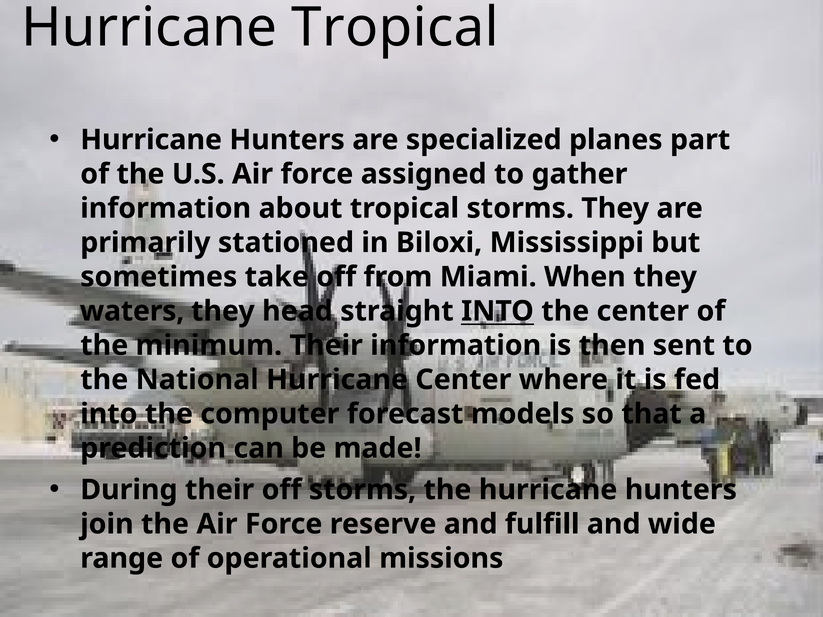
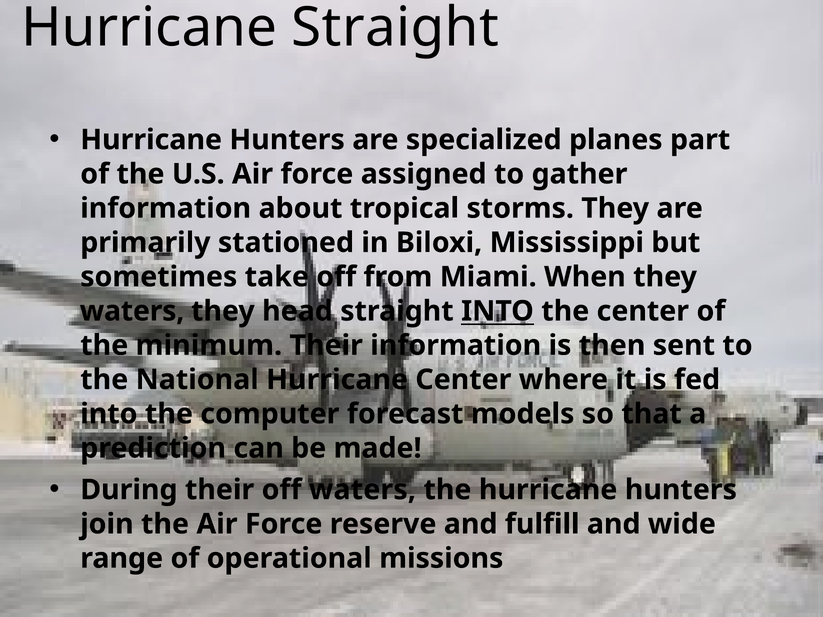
Hurricane Tropical: Tropical -> Straight (395, 28)
off storms: storms -> waters (362, 490)
